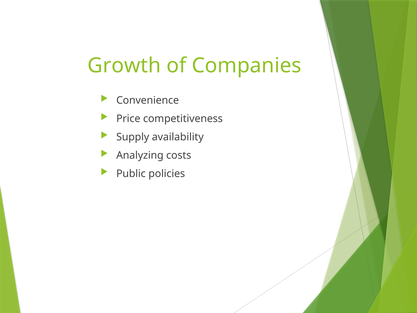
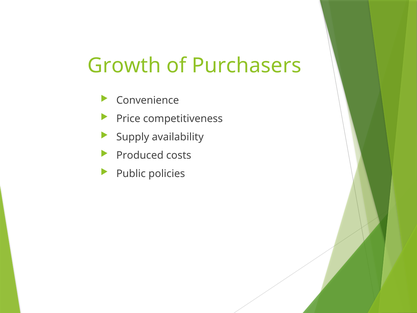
Companies: Companies -> Purchasers (247, 66)
Analyzing: Analyzing -> Produced (140, 155)
